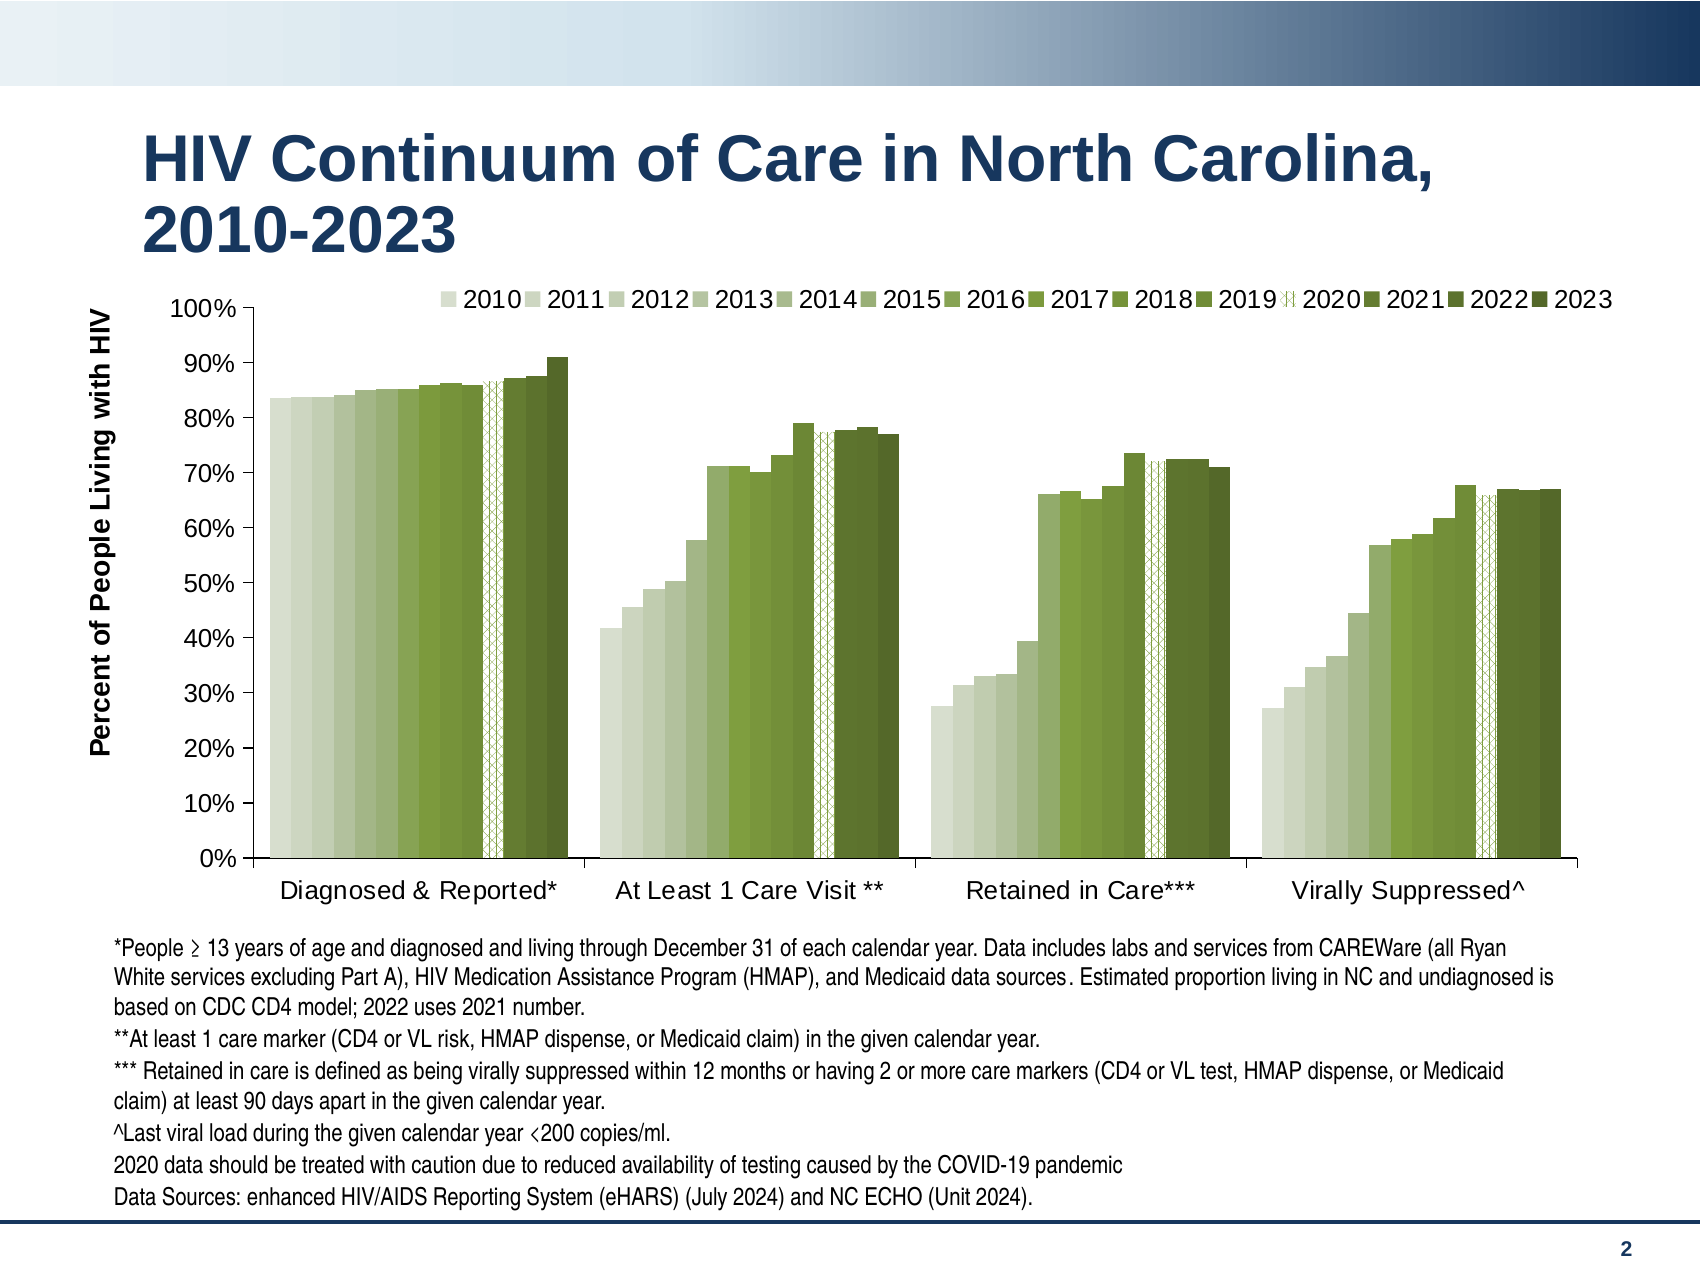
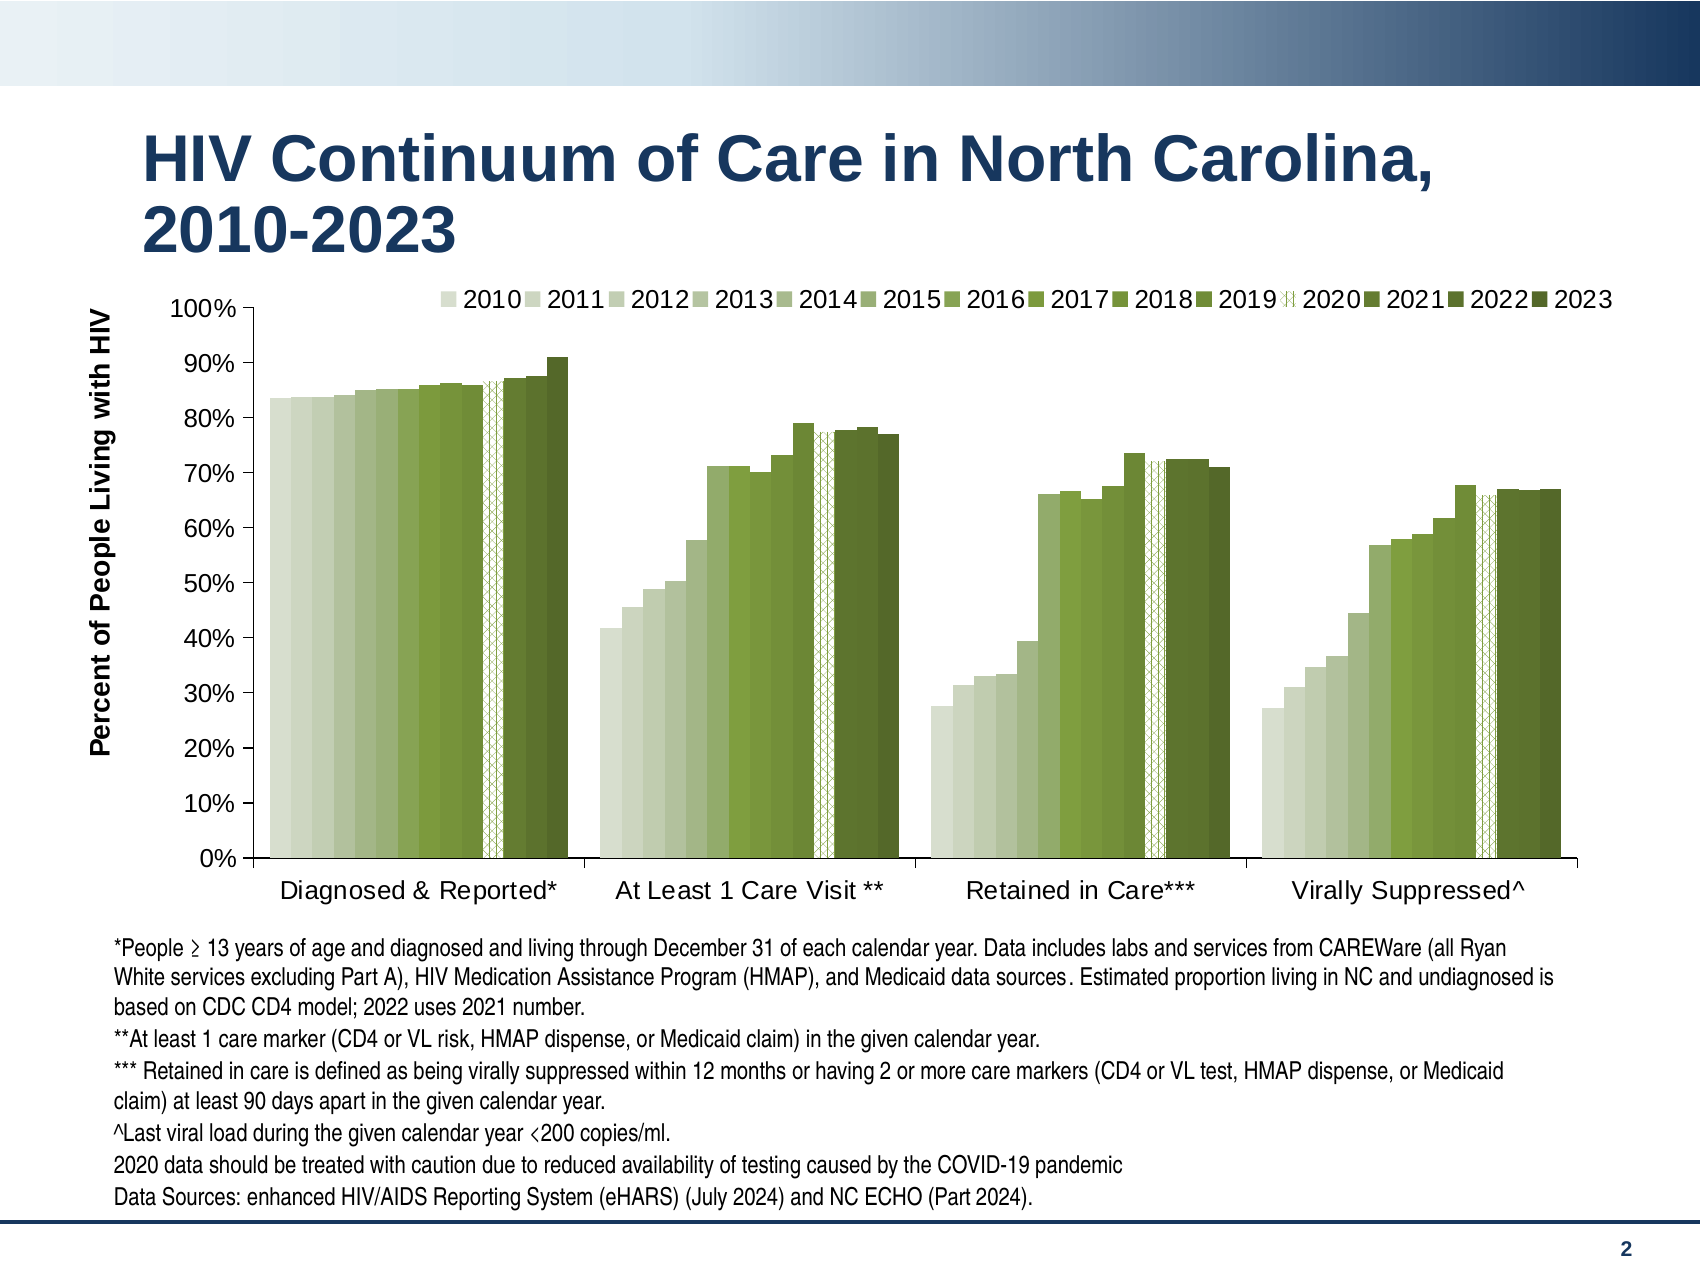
ECHO Unit: Unit -> Part (949, 1197)
